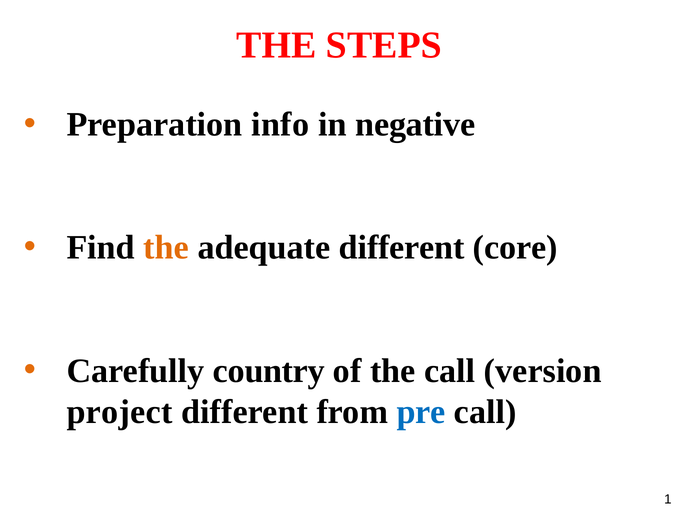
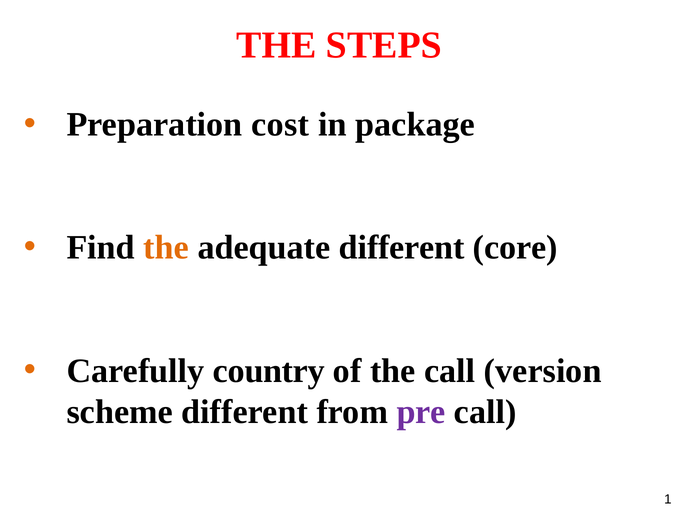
info: info -> cost (280, 125)
negative: negative -> package (415, 125)
project: project -> scheme (120, 412)
pre colour: blue -> purple (421, 412)
